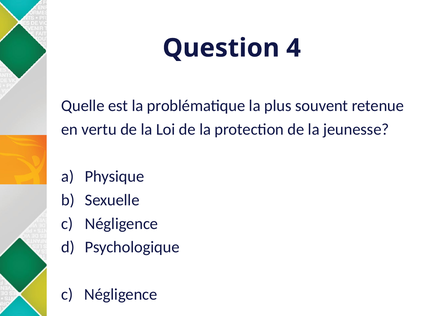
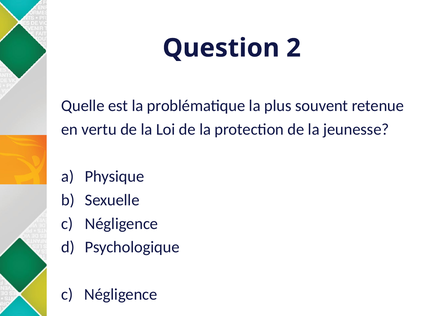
4: 4 -> 2 (294, 48)
